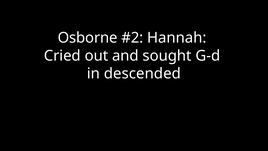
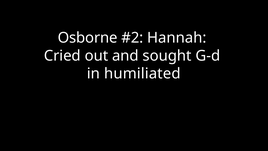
descended: descended -> humiliated (142, 73)
